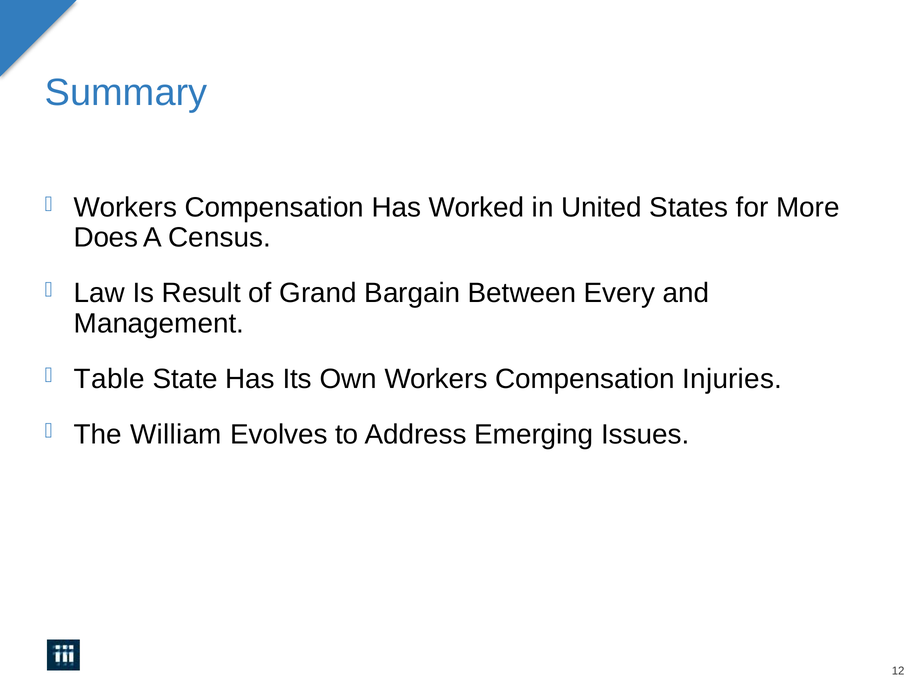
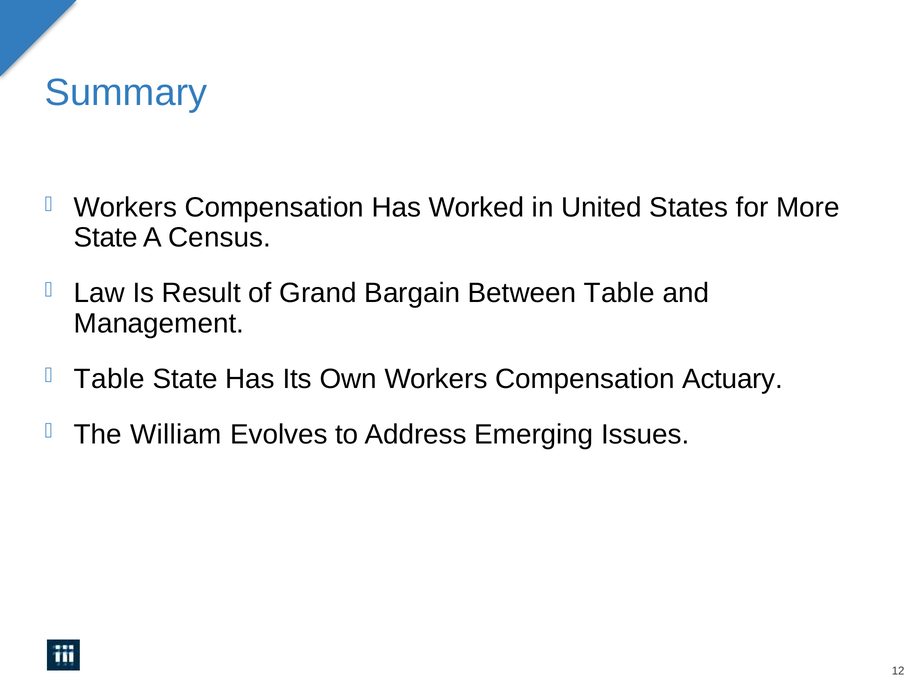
Does: Does -> State (106, 238)
Between Every: Every -> Table (619, 293)
Injuries: Injuries -> Actuary (733, 379)
